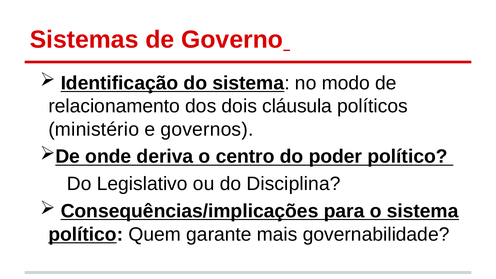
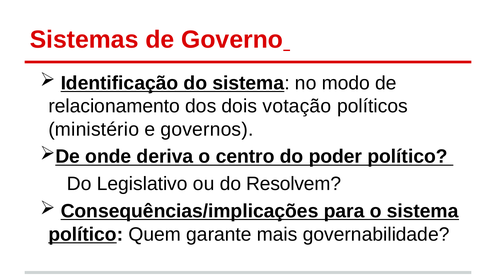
cláusula: cláusula -> votação (297, 106)
Disciplina: Disciplina -> Resolvem (294, 184)
